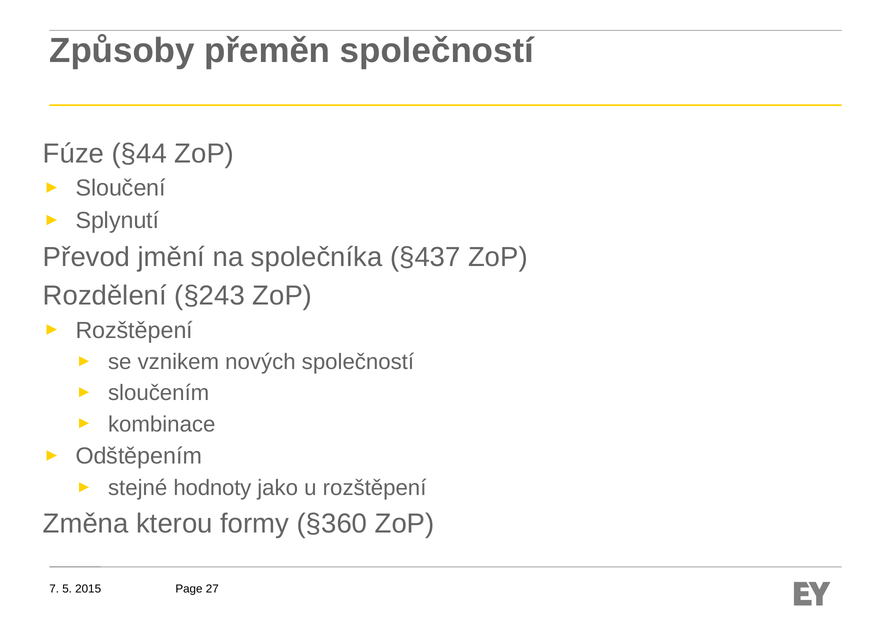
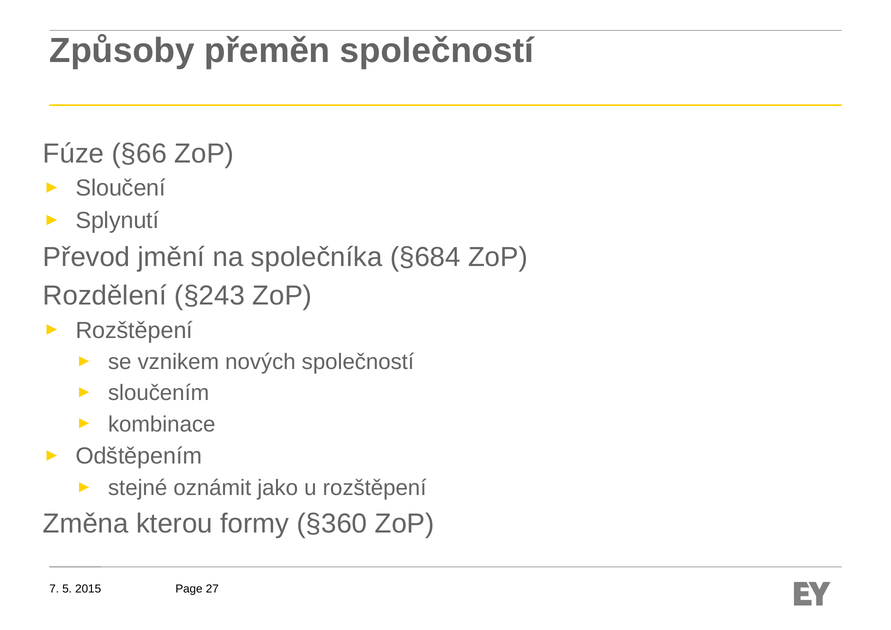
§44: §44 -> §66 (139, 153)
§437: §437 -> §684 (425, 257)
hodnoty: hodnoty -> oznámit (212, 488)
